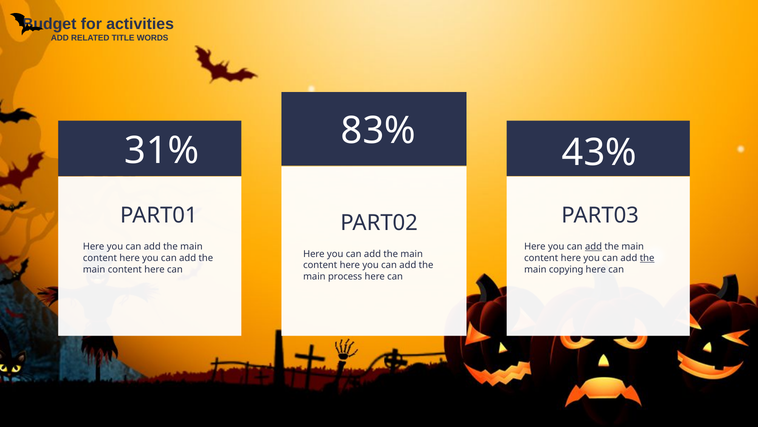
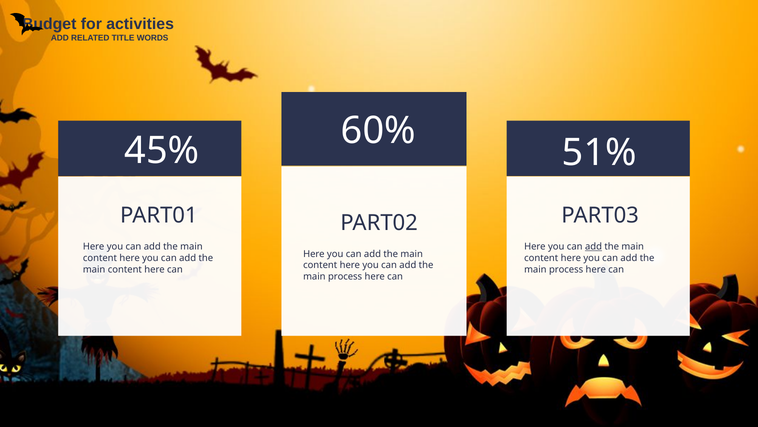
83%: 83% -> 60% (378, 131)
31%: 31% -> 45% (162, 151)
43%: 43% -> 51% (599, 152)
the underline: present -> none (647, 258)
copying: copying -> process (566, 269)
